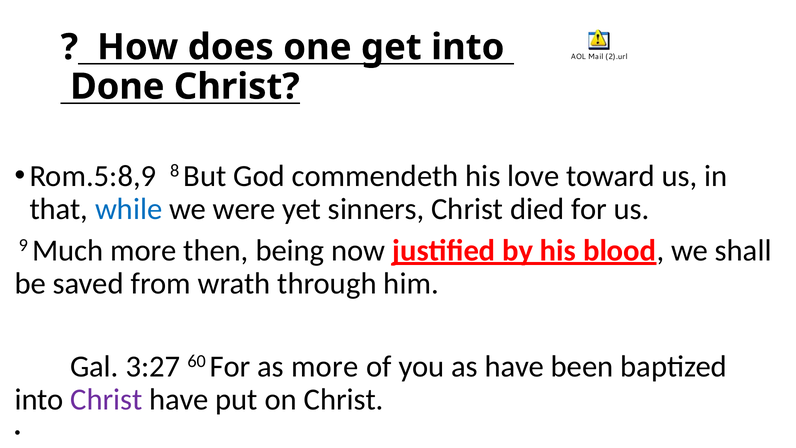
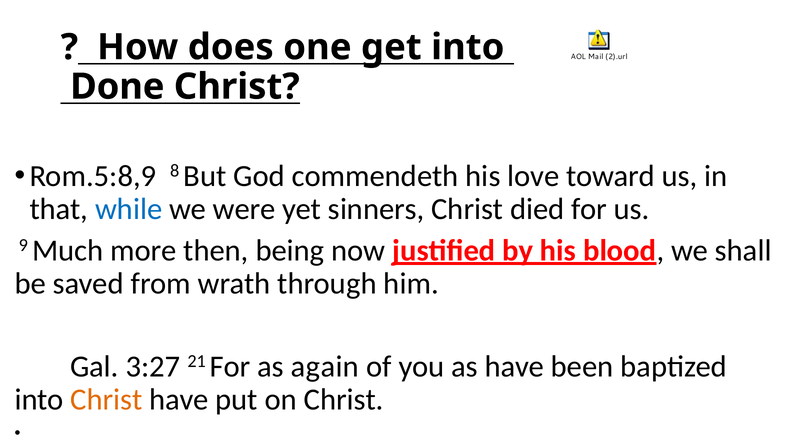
60: 60 -> 21 (197, 361)
as more: more -> again (325, 366)
Christ colour: purple -> orange (106, 399)
